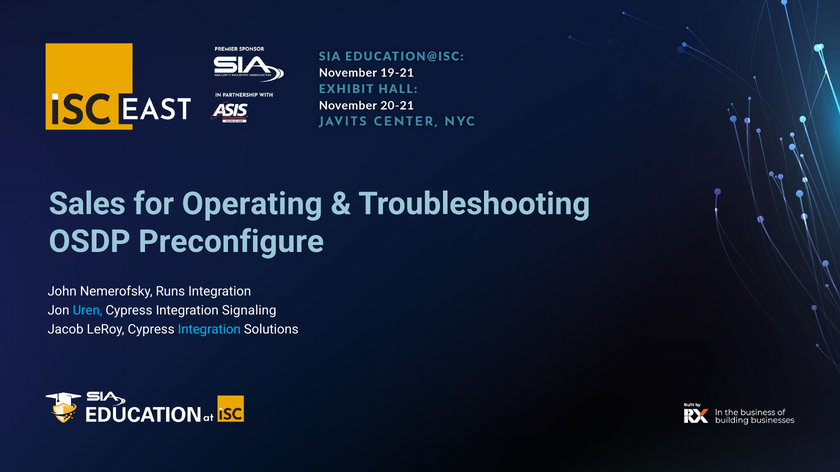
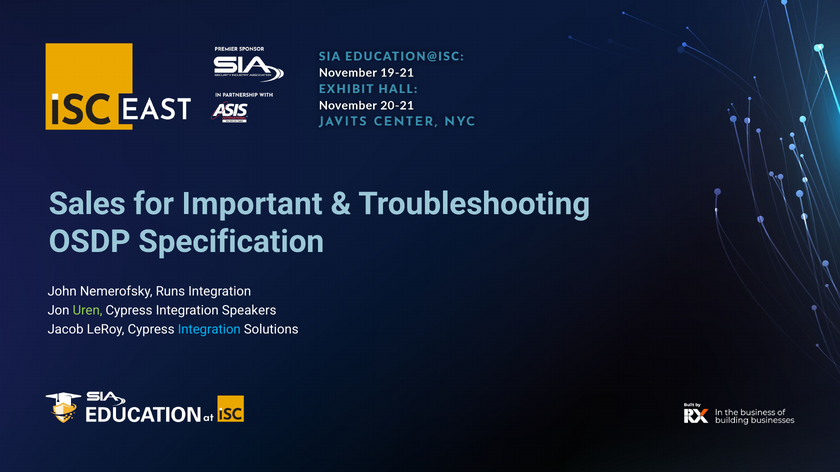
Operating: Operating -> Important (252, 204)
Preconfigure: Preconfigure -> Specification (231, 242)
Uren colour: light blue -> light green (88, 311)
Signaling: Signaling -> Speakers (249, 311)
